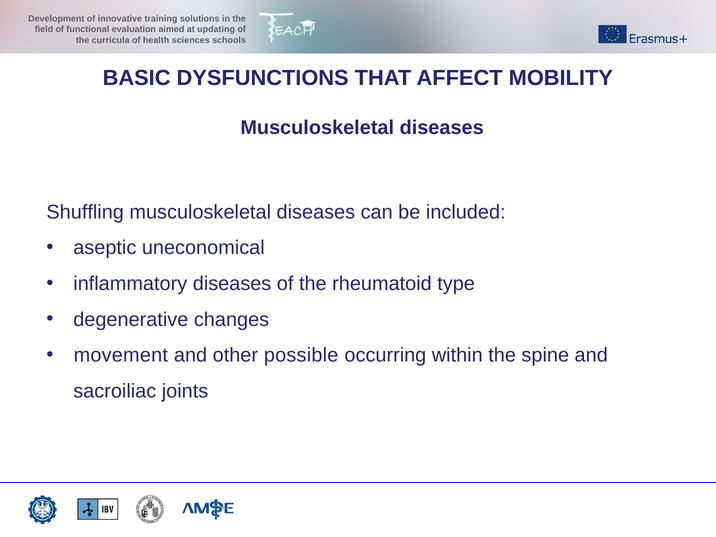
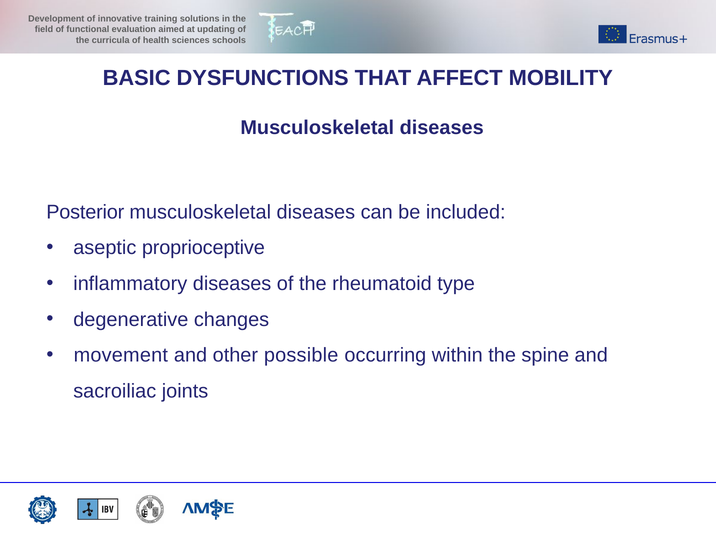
Shuffling: Shuffling -> Posterior (85, 212)
uneconomical: uneconomical -> proprioceptive (203, 248)
